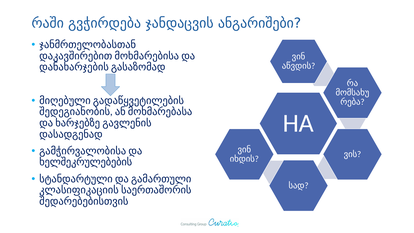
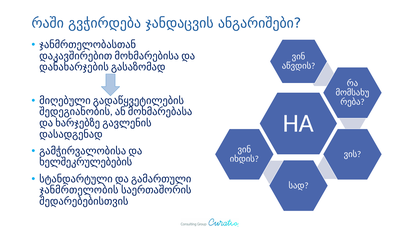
კლასიფიკაციის: კლასიფიკაციის -> ჯანმრთელობის (79, 190)
